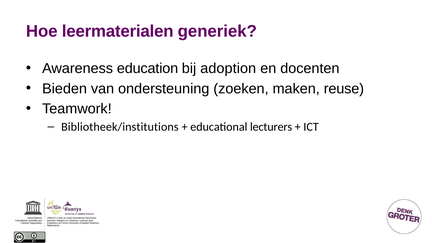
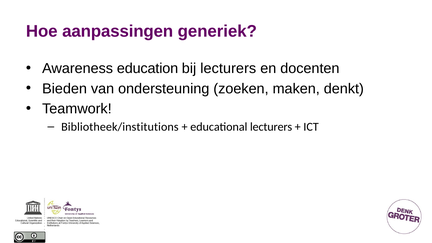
leermaterialen: leermaterialen -> aanpassingen (118, 31)
bij adoption: adoption -> lecturers (228, 69)
reuse: reuse -> denkt (344, 89)
